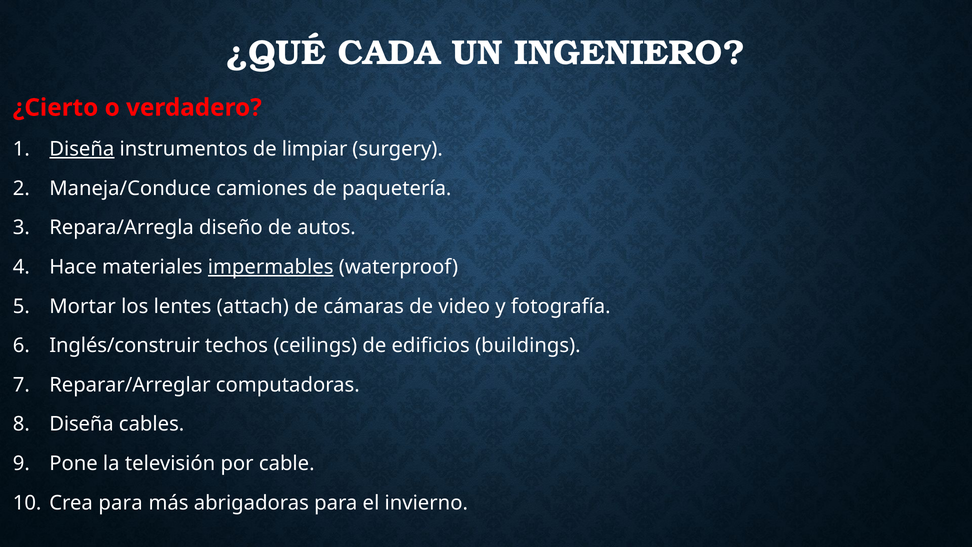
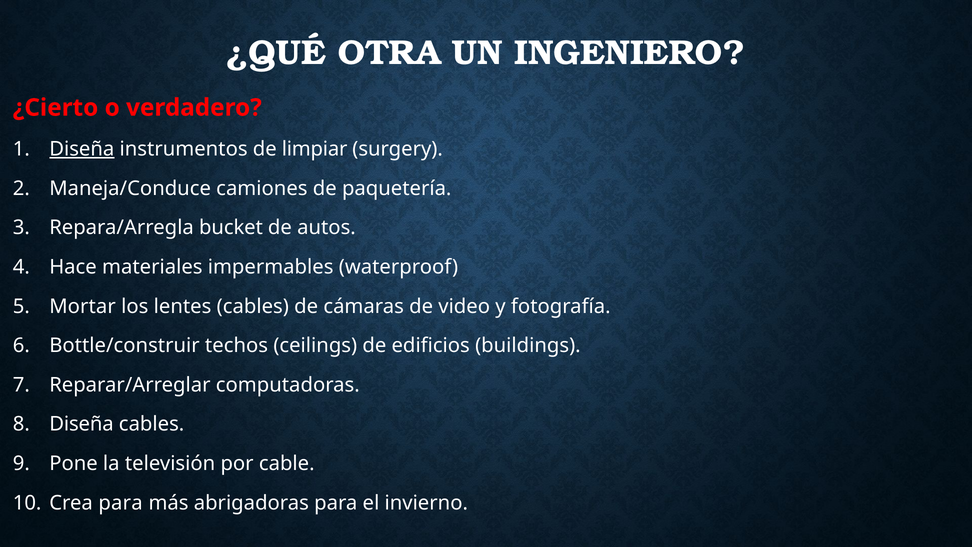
CADA: CADA -> OTRA (389, 53)
diseño: diseño -> bucket (231, 228)
impermables underline: present -> none (271, 267)
lentes attach: attach -> cables (253, 306)
Inglés/construir: Inglés/construir -> Bottle/construir (124, 345)
